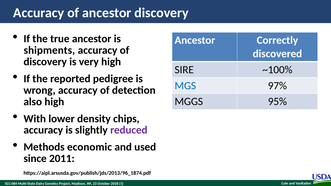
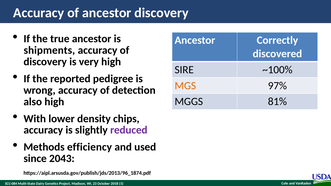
MGS colour: blue -> orange (185, 86)
95%: 95% -> 81% (277, 102)
economic: economic -> efficiency (90, 147)
2011: 2011 -> 2043 (62, 159)
